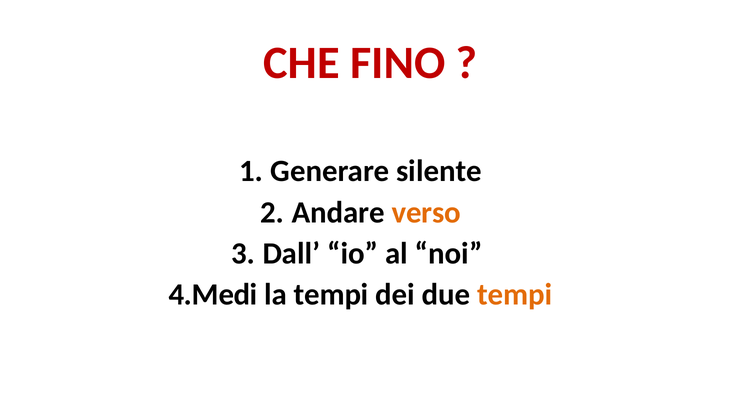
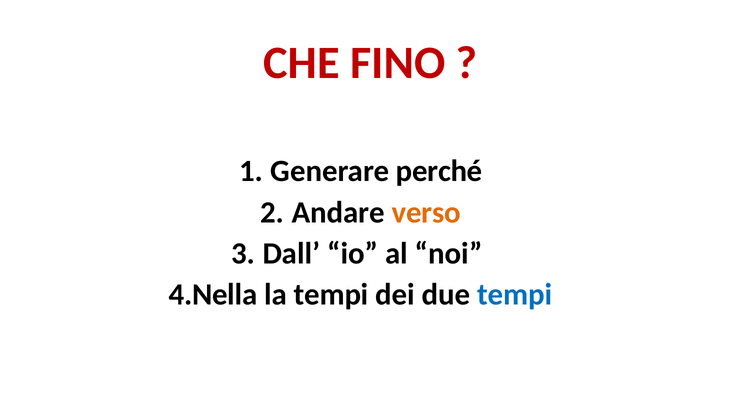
silente: silente -> perché (439, 171)
4.Medi: 4.Medi -> 4.Nella (213, 294)
tempi colour: orange -> blue (515, 294)
